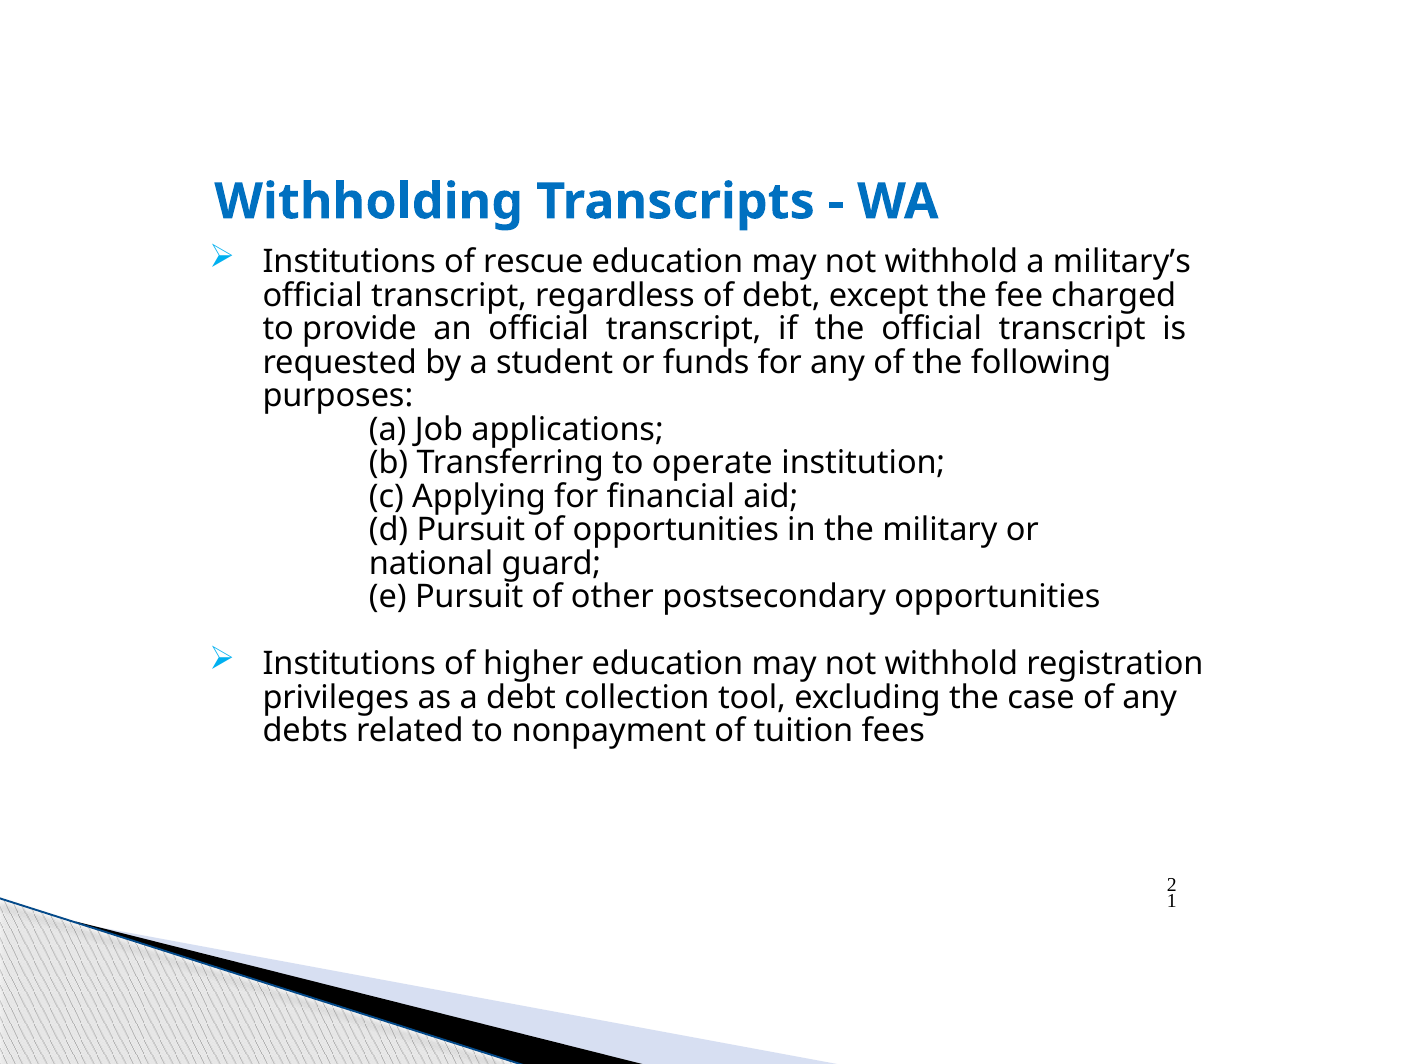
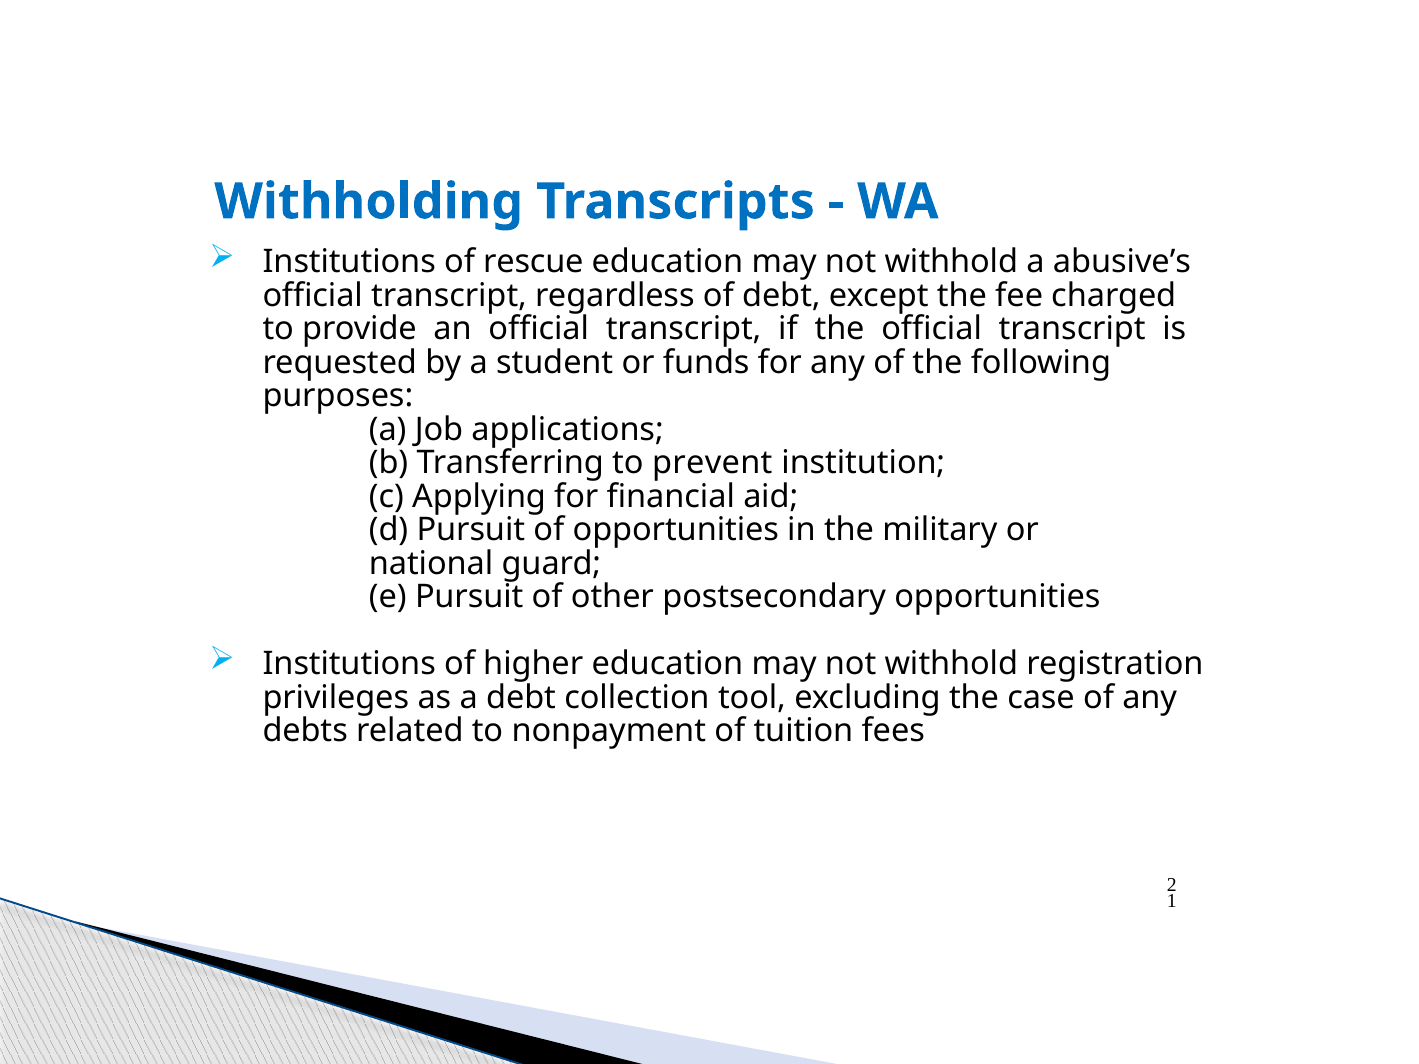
military’s: military’s -> abusive’s (1122, 262)
operate: operate -> prevent (712, 463)
